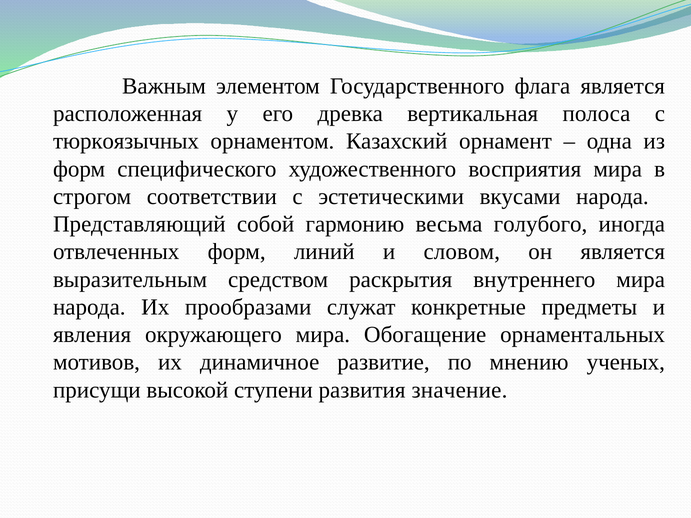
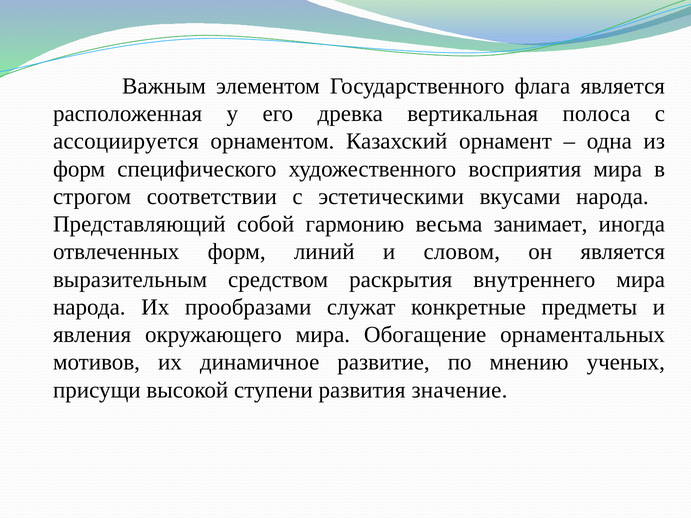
тюркоязычных: тюркоязычных -> ассоциируется (126, 141)
голубого: голубого -> занимает (541, 224)
